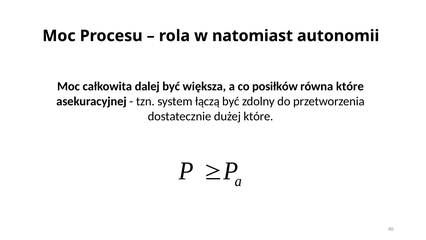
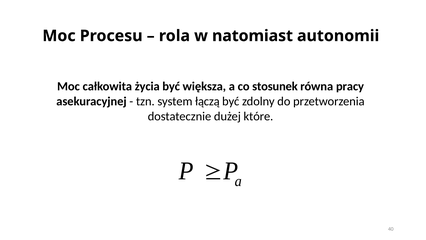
dalej: dalej -> życia (147, 86)
posiłków: posiłków -> stosunek (275, 86)
równa które: które -> pracy (350, 86)
